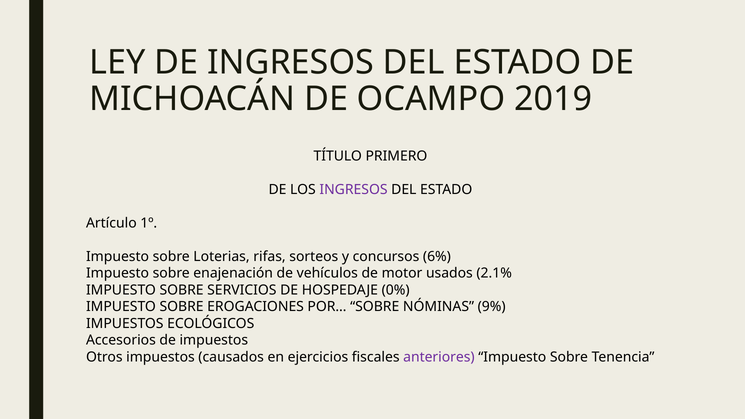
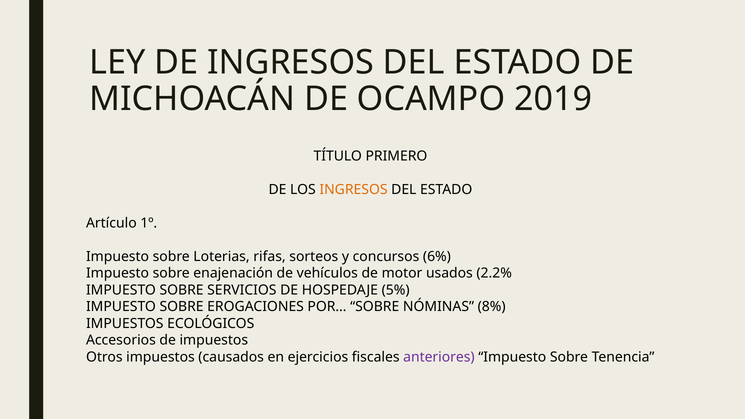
INGRESOS colour: purple -> orange (353, 190)
2.1%: 2.1% -> 2.2% (494, 273)
0%: 0% -> 5% (396, 290)
9%: 9% -> 8% (492, 307)
